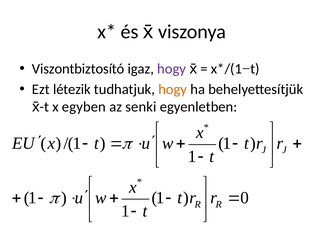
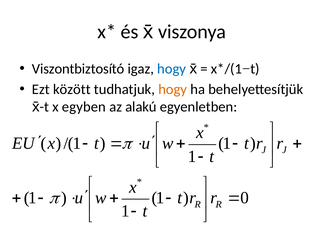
hogy colour: purple -> blue (172, 69)
létezik: létezik -> között (72, 89)
senki: senki -> alakú (141, 107)
